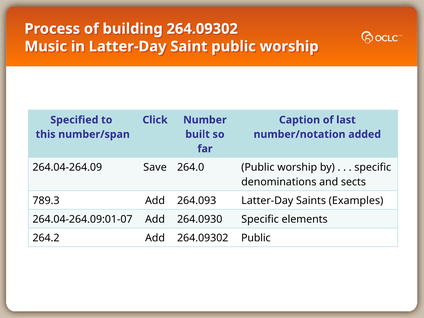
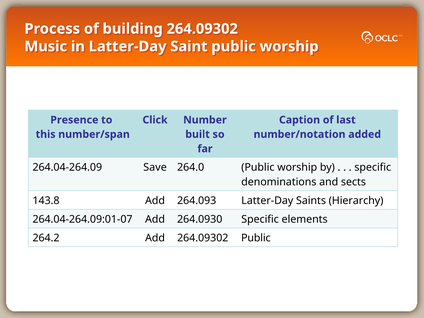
Specified: Specified -> Presence (74, 120)
789.3: 789.3 -> 143.8 (46, 201)
Examples: Examples -> Hierarchy (356, 201)
